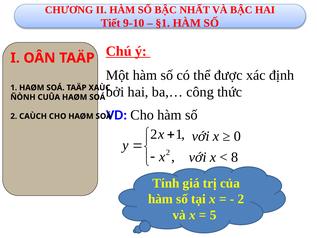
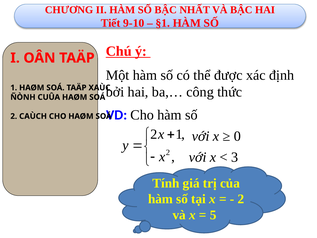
8: 8 -> 3 (235, 157)
